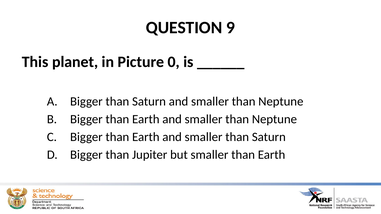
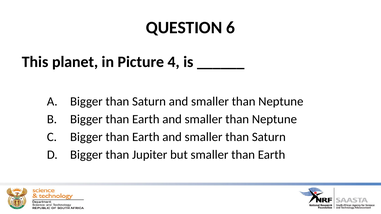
9: 9 -> 6 (231, 28)
0: 0 -> 4 (174, 62)
